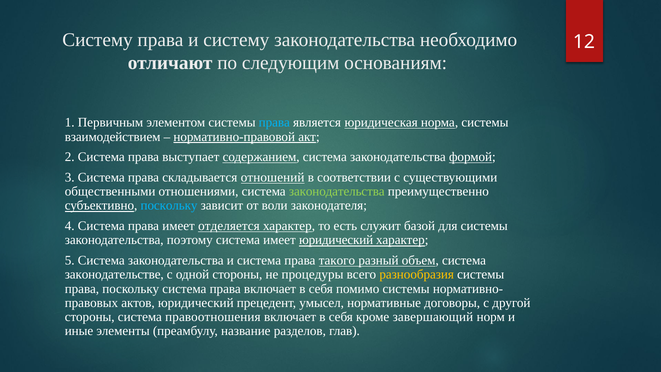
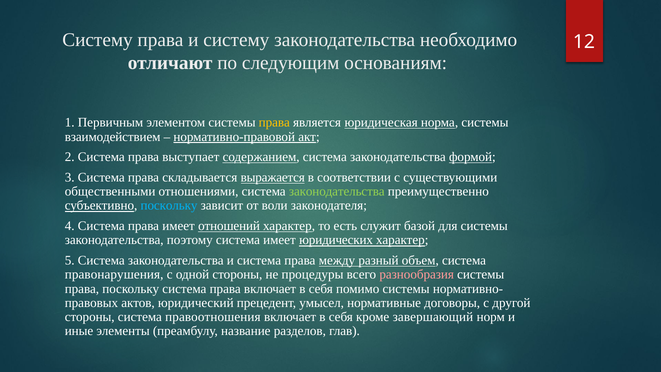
права colour: light blue -> yellow (274, 123)
отношений: отношений -> выражается (273, 177)
отделяется: отделяется -> отношений (229, 226)
имеет юридический: юридический -> юридических (336, 240)
такого: такого -> между (337, 260)
законодательстве: законодательстве -> правонарушения (114, 274)
разнообразия colour: yellow -> pink (417, 274)
